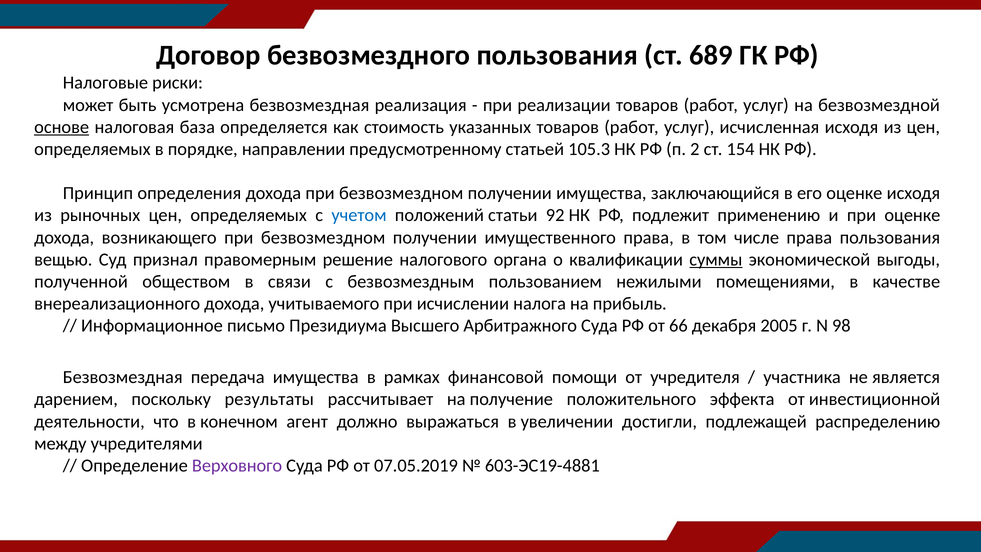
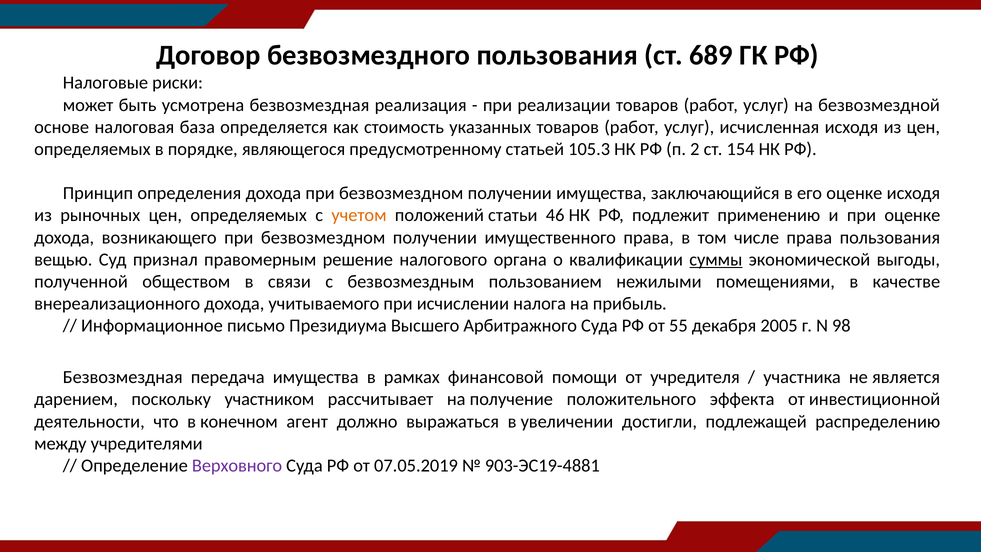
основе underline: present -> none (62, 127)
направлении: направлении -> являющегося (294, 149)
учетом colour: blue -> orange (359, 215)
92: 92 -> 46 (555, 215)
66: 66 -> 55 (678, 326)
результаты: результаты -> участником (269, 399)
603-ЭС19-4881: 603-ЭС19-4881 -> 903-ЭС19-4881 (542, 465)
